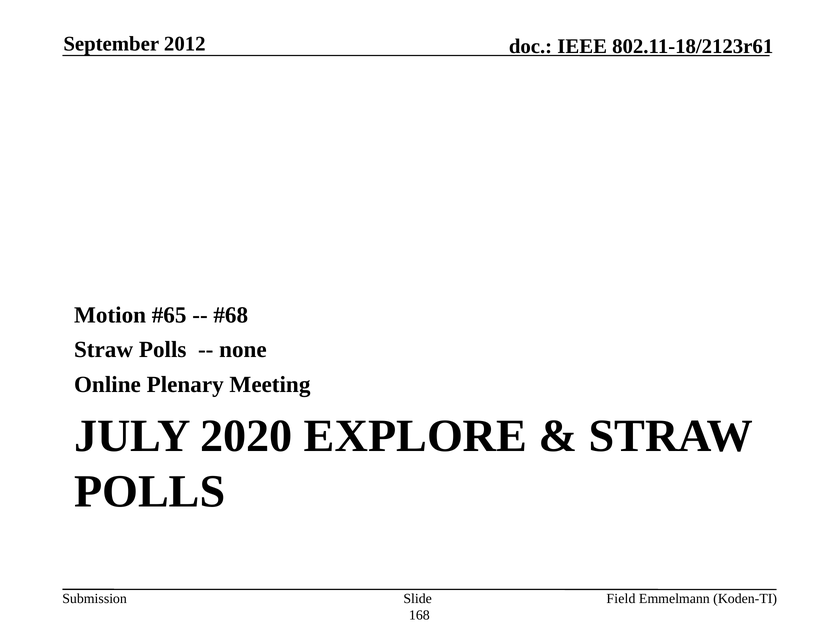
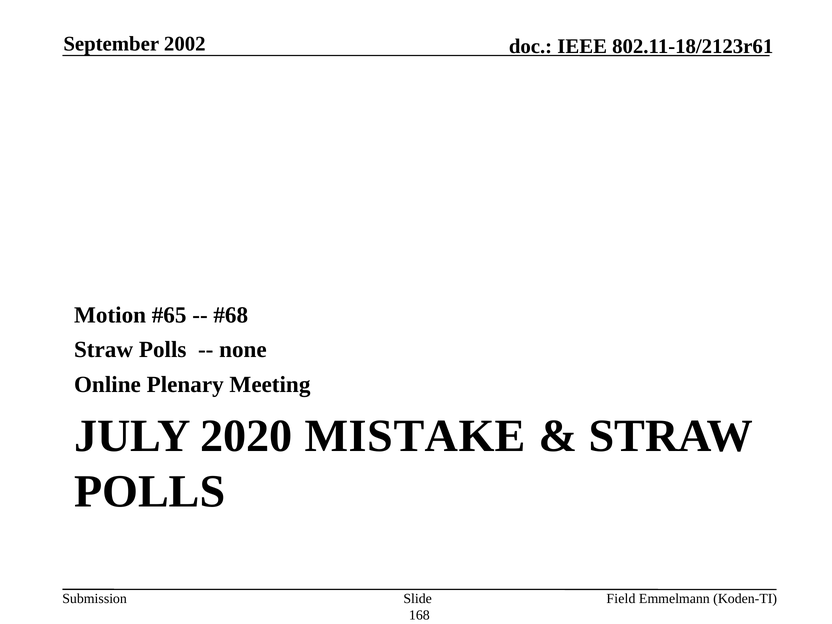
2012: 2012 -> 2002 (185, 44)
EXPLORE: EXPLORE -> MISTAKE (415, 436)
